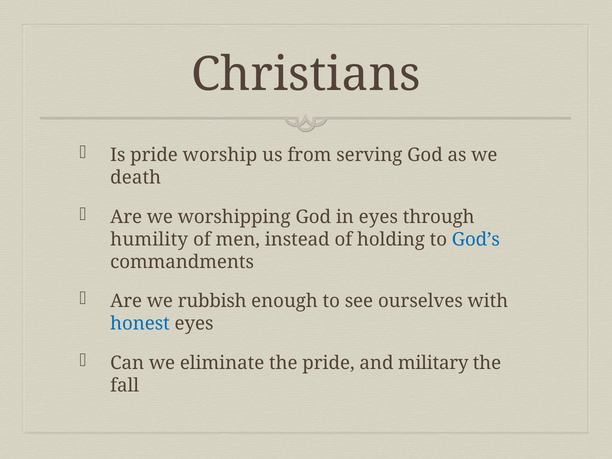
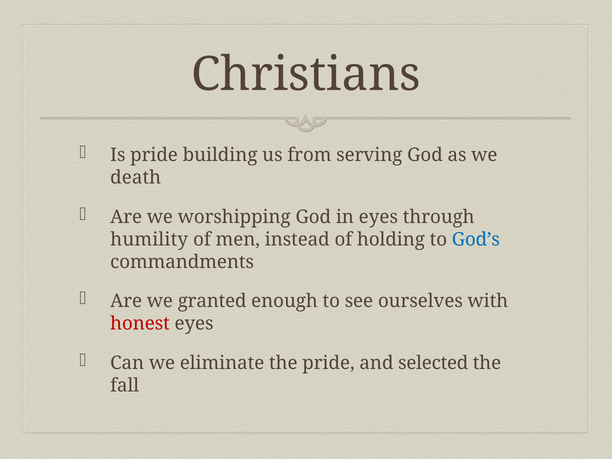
worship: worship -> building (220, 155)
rubbish: rubbish -> granted (212, 301)
honest colour: blue -> red (140, 324)
military: military -> selected (433, 363)
